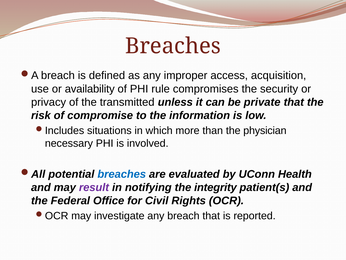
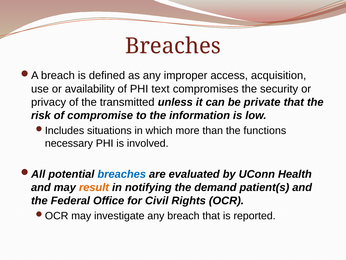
rule: rule -> text (161, 89)
physician: physician -> functions (265, 130)
result colour: purple -> orange (94, 187)
integrity: integrity -> demand (215, 187)
